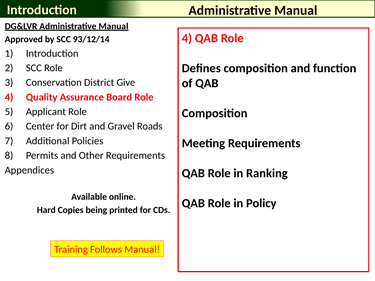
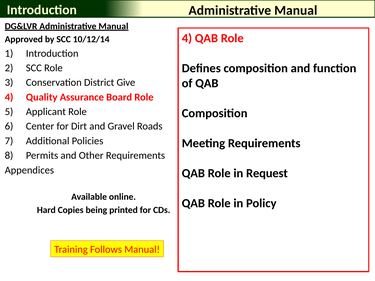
93/12/14: 93/12/14 -> 10/12/14 (91, 39)
Ranking: Ranking -> Request (267, 173)
